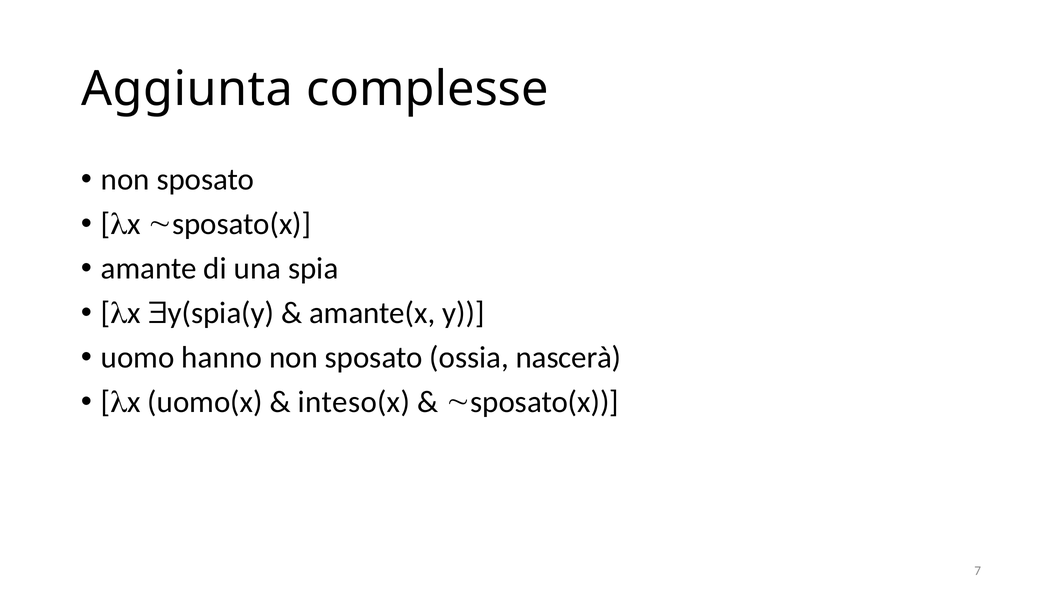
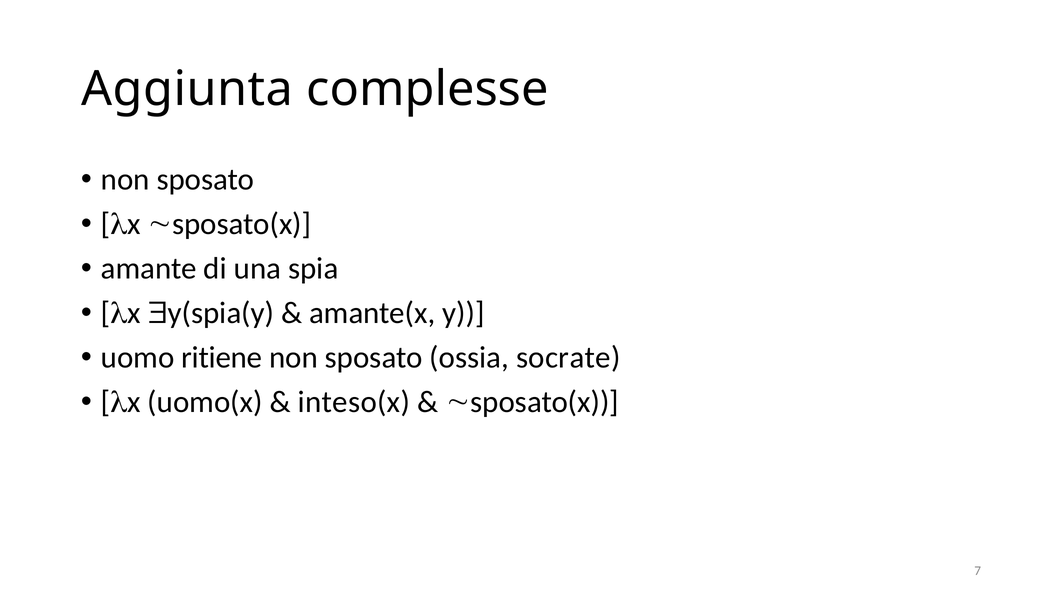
hanno: hanno -> ritiene (222, 357)
nascerà: nascerà -> socrate (568, 357)
